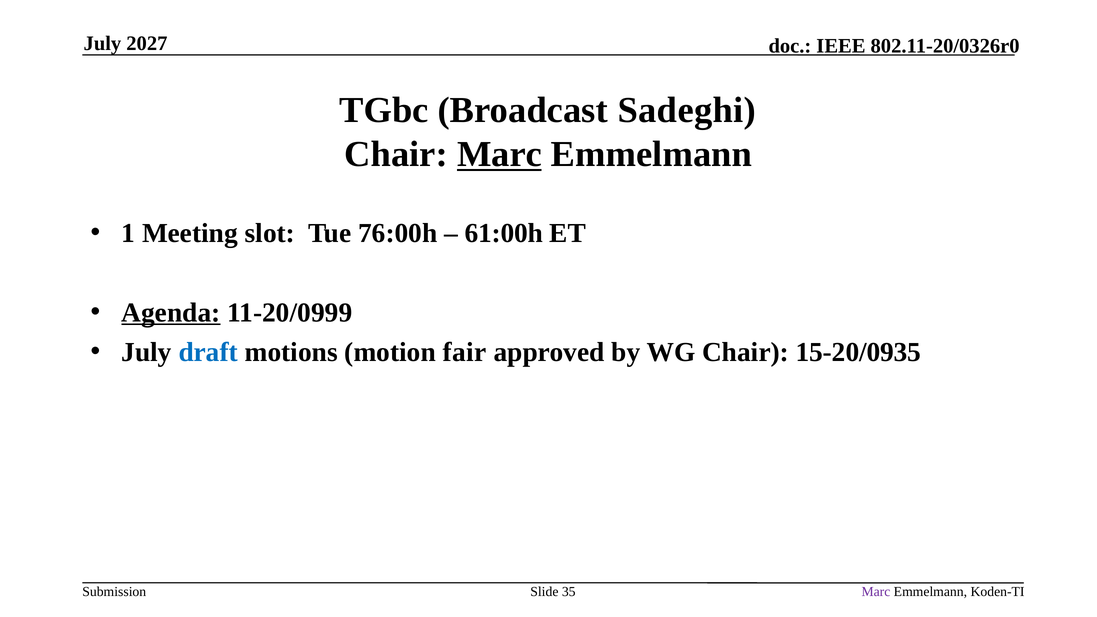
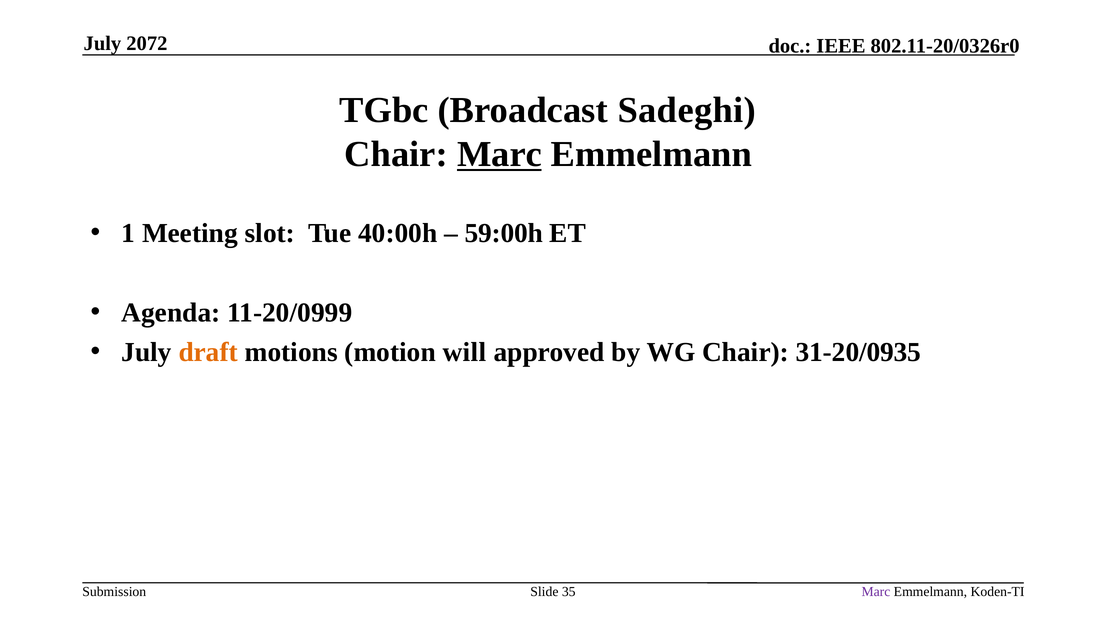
2027: 2027 -> 2072 (147, 44)
76:00h: 76:00h -> 40:00h (398, 233)
61:00h: 61:00h -> 59:00h (504, 233)
Agenda underline: present -> none (171, 313)
draft colour: blue -> orange (208, 352)
fair: fair -> will (465, 352)
15-20/0935: 15-20/0935 -> 31-20/0935 (858, 352)
